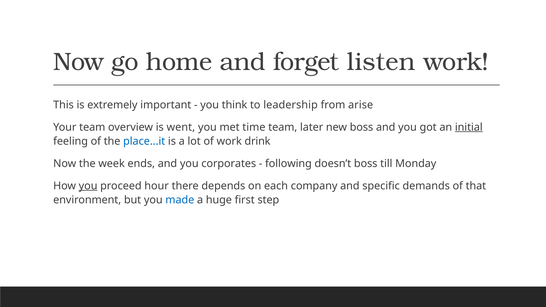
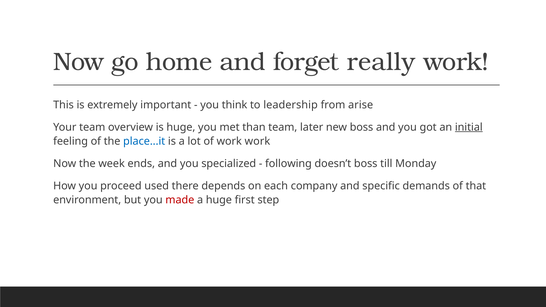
listen: listen -> really (381, 62)
is went: went -> huge (181, 127)
time: time -> than (254, 127)
work drink: drink -> work (257, 141)
corporates: corporates -> specialized (229, 164)
you underline: present -> none (88, 186)
hour: hour -> used (157, 186)
made colour: blue -> red (180, 200)
